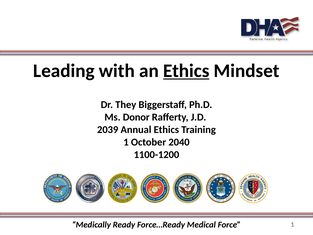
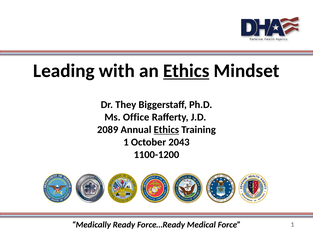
Donor: Donor -> Office (136, 117)
2039: 2039 -> 2089 (108, 130)
Ethics underline: none -> present (166, 130)
2040: 2040 -> 2043 (179, 142)
